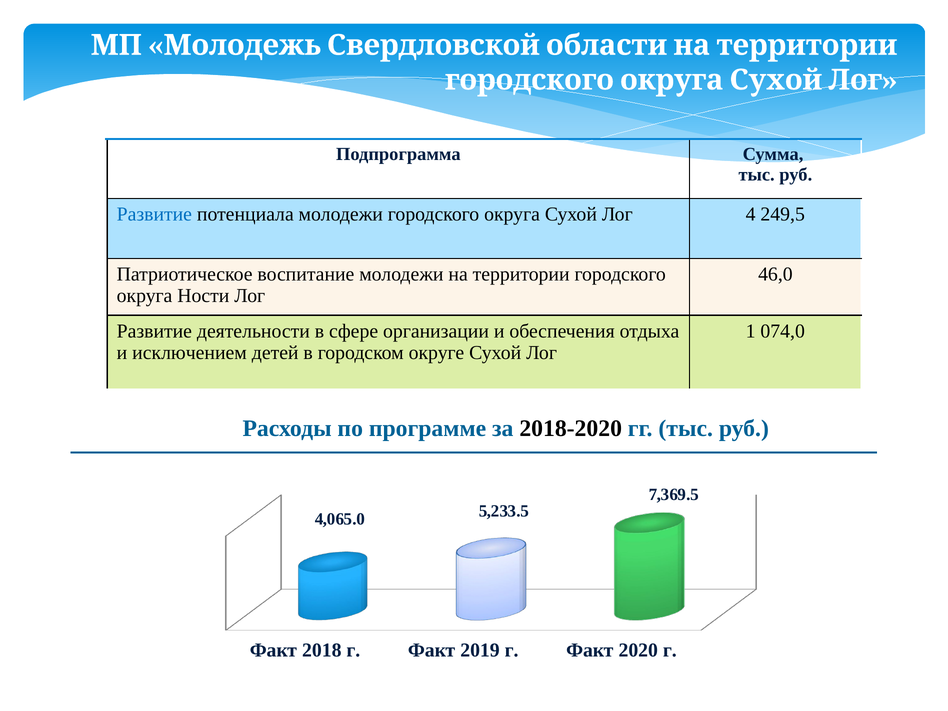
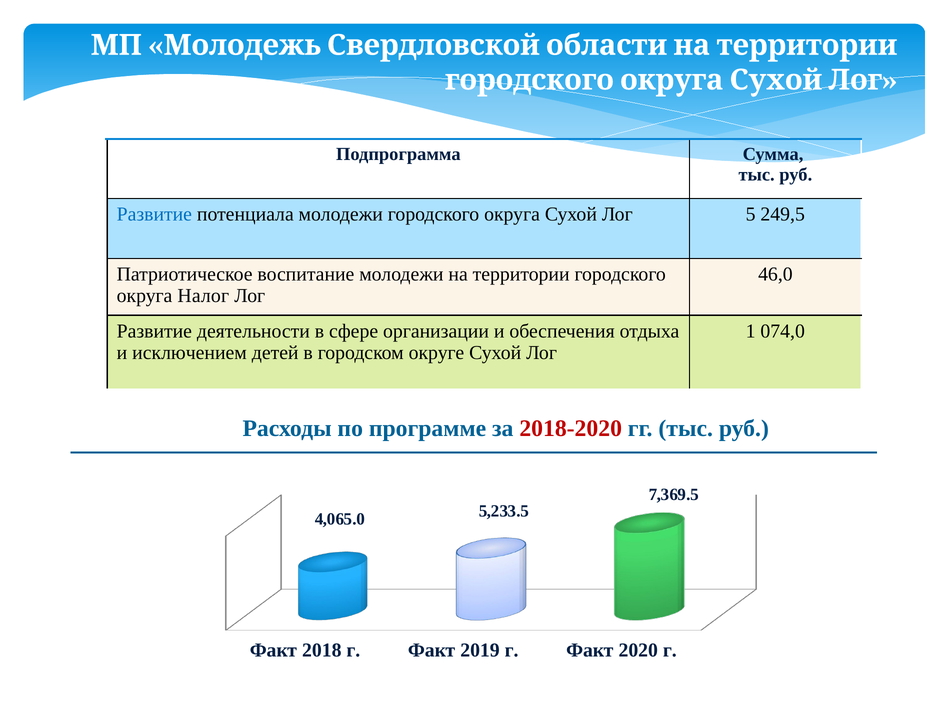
4: 4 -> 5 (751, 214)
Ности: Ности -> Налог (203, 296)
2018-2020 colour: black -> red (571, 428)
